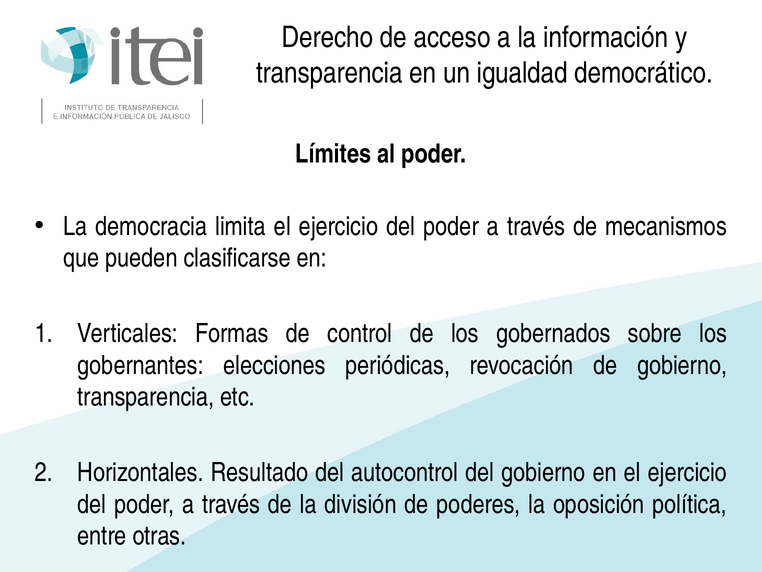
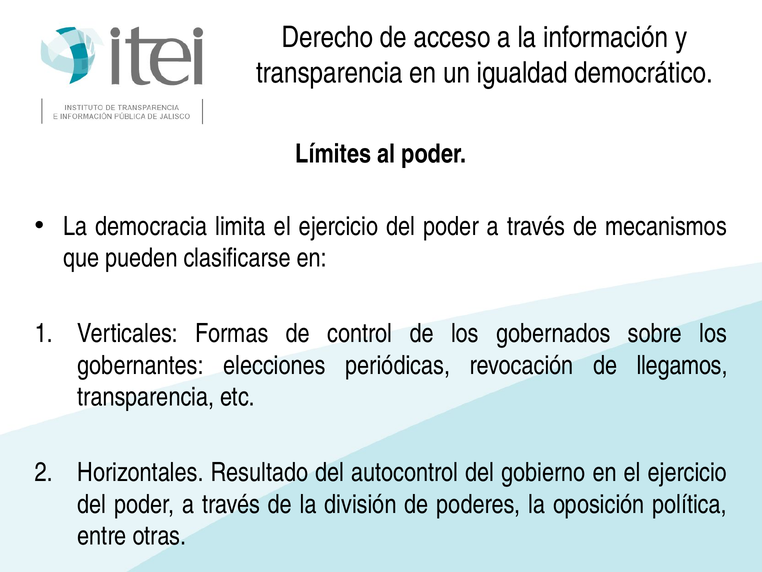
de gobierno: gobierno -> llegamos (682, 365)
